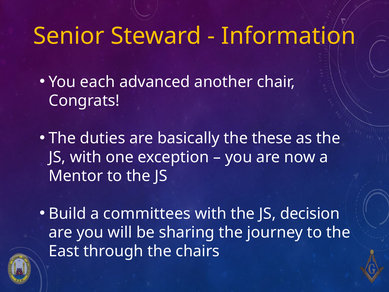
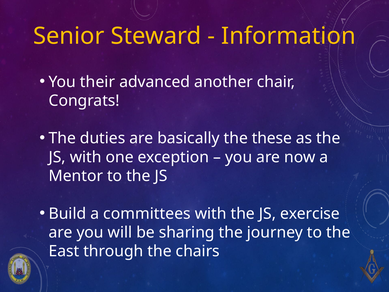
each: each -> their (98, 82)
decision: decision -> exercise (310, 213)
